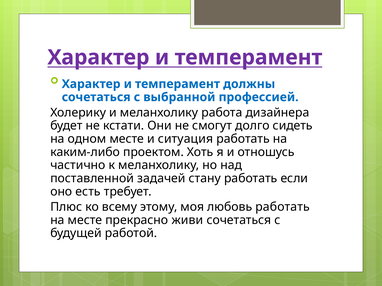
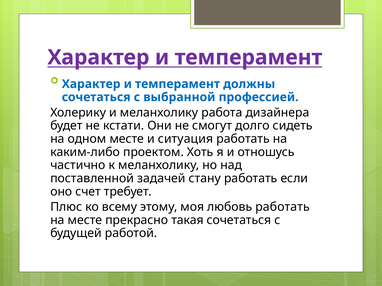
есть: есть -> счет (88, 192)
живи: живи -> такая (188, 220)
